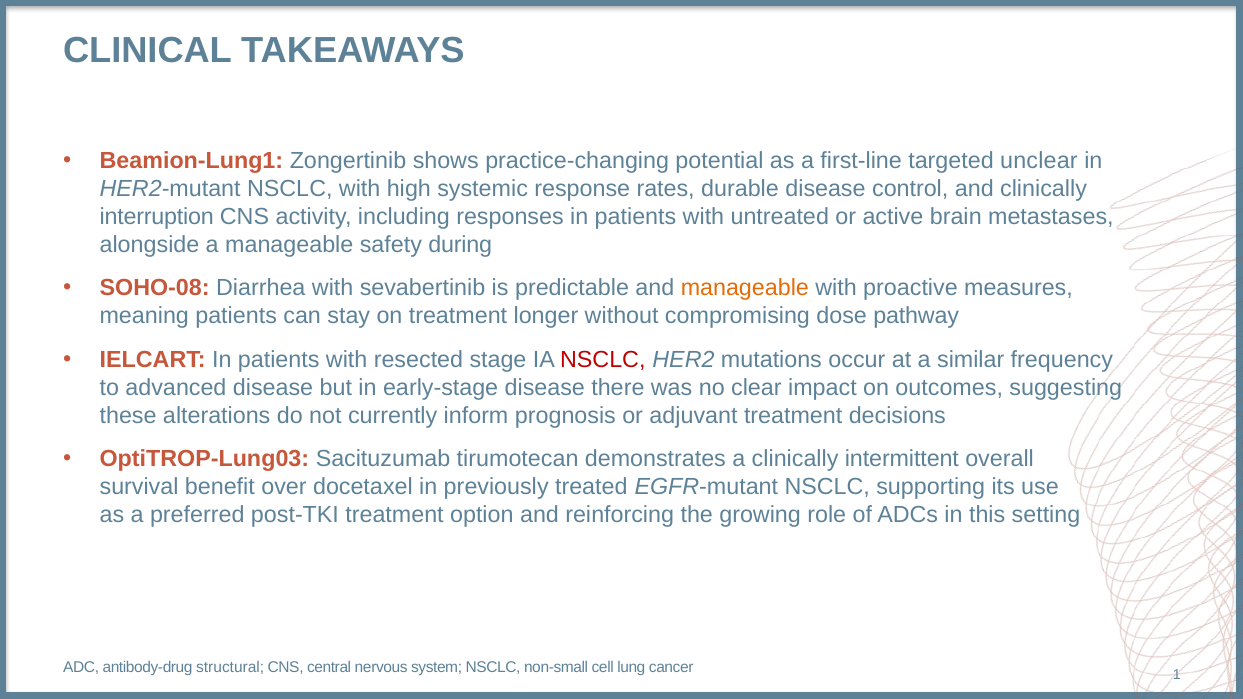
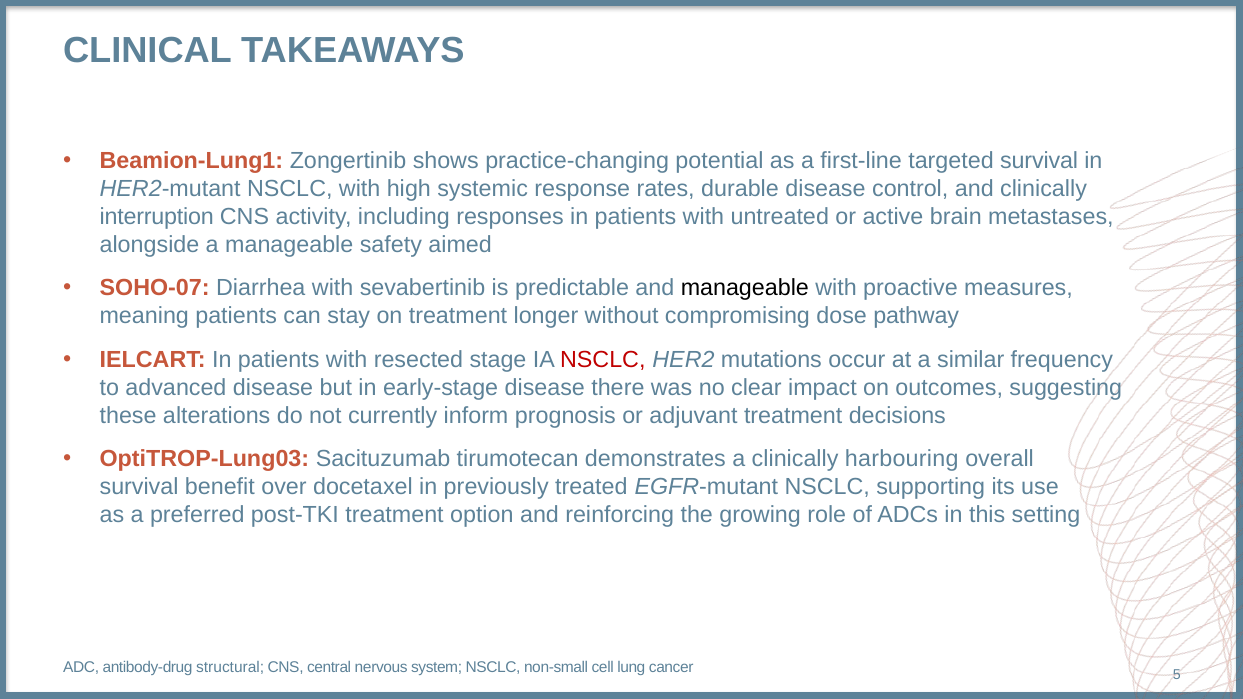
targeted unclear: unclear -> survival (1039, 161)
during: during -> aimed (460, 245)
SOHO-08: SOHO-08 -> SOHO-07 (155, 288)
manageable colour: orange -> black (745, 288)
intermittent: intermittent -> harbouring (902, 459)
1: 1 -> 5 (1177, 675)
